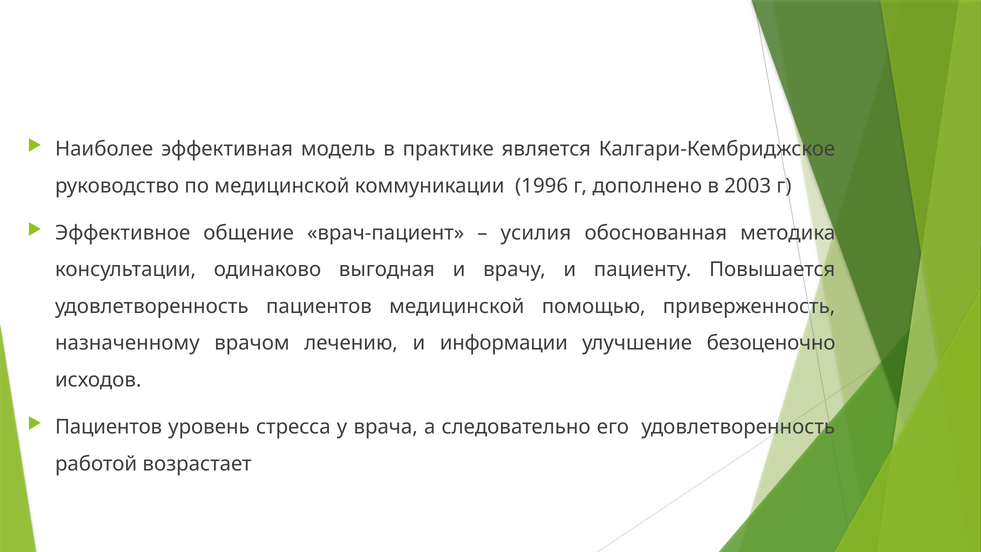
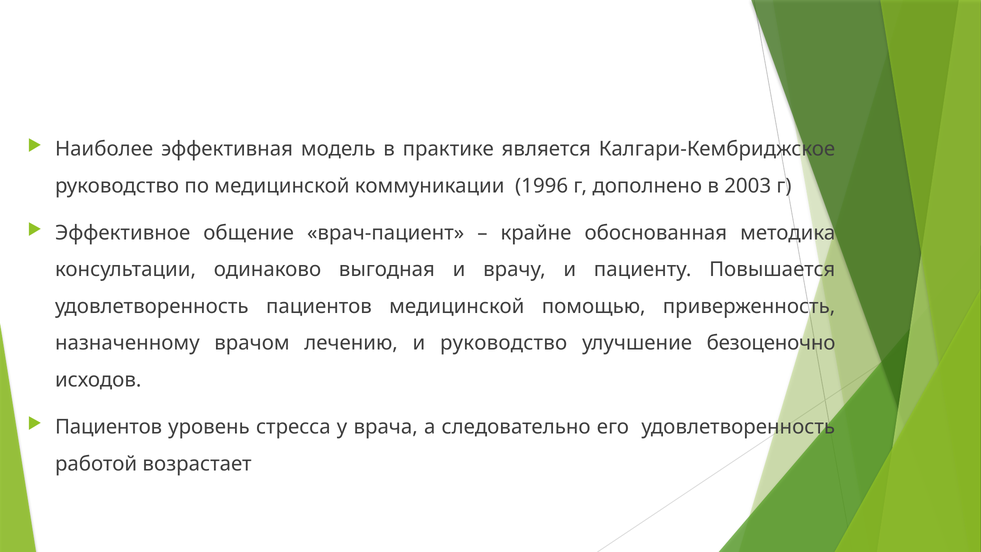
усилия: усилия -> крайне (536, 233)
и информации: информации -> руководство (504, 343)
